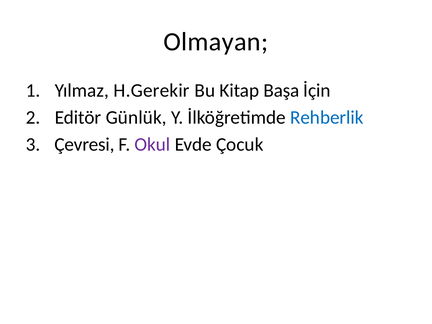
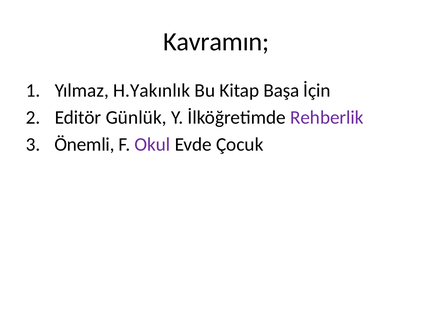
Olmayan: Olmayan -> Kavramın (216, 42)
H.Gerekir: H.Gerekir -> H.Yakınlık (152, 91)
Rehberlik colour: blue -> purple (327, 118)
Çevresi: Çevresi -> Önemli (84, 144)
